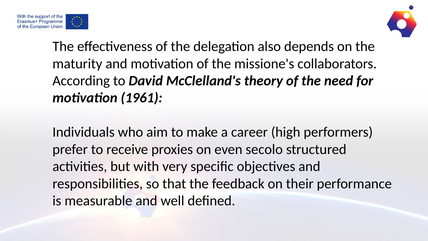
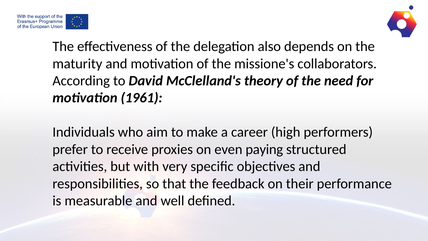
secolo: secolo -> paying (264, 149)
